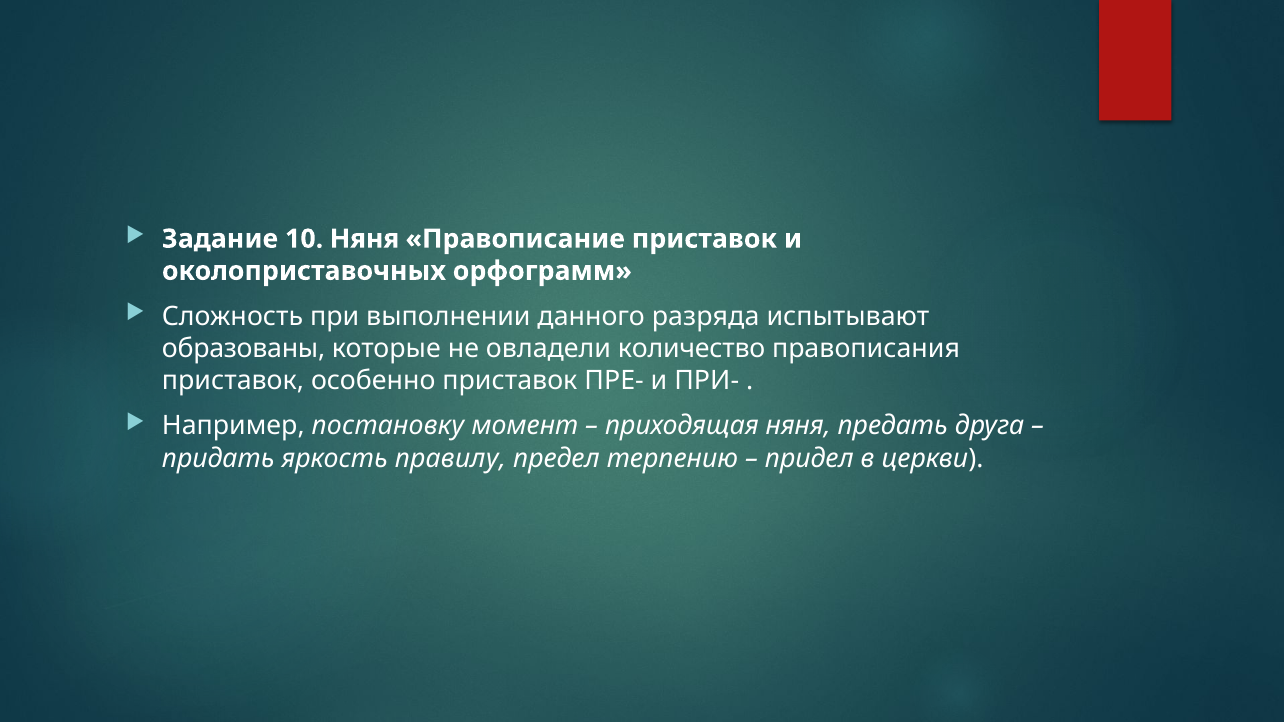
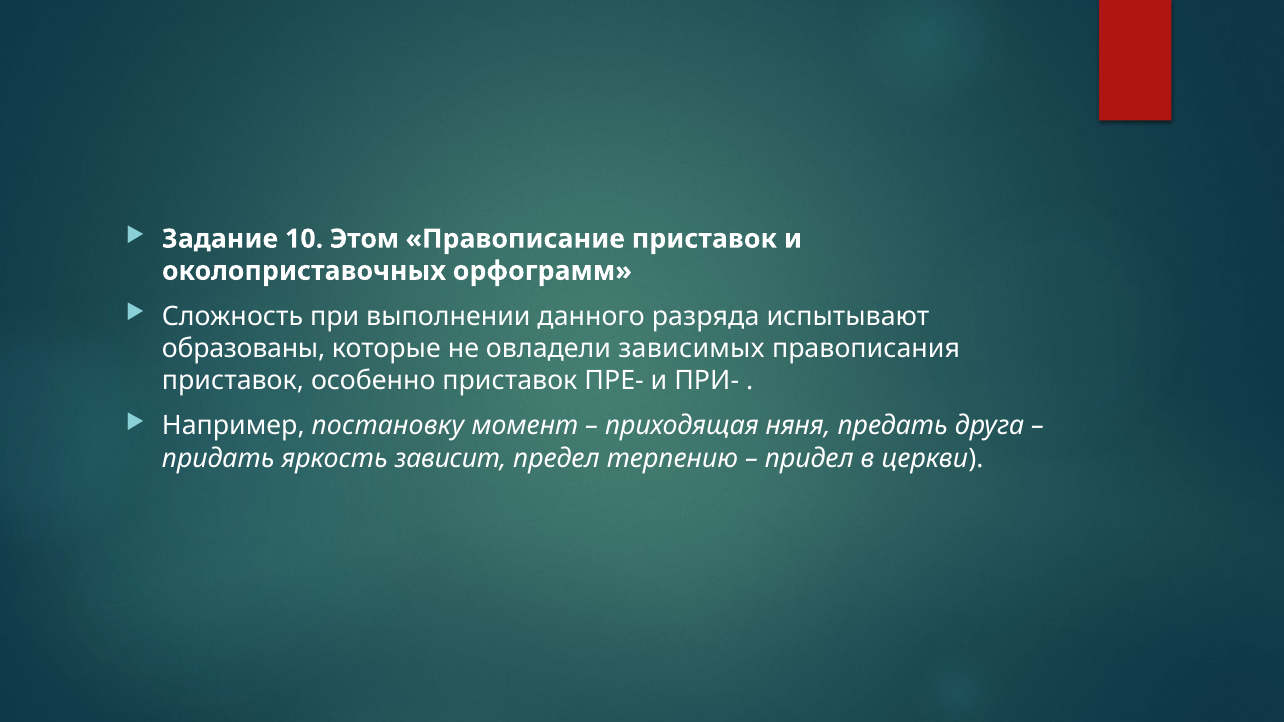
10 Няня: Няня -> Этом (364, 239)
количество: количество -> зависимых (691, 349)
правилу: правилу -> зависит (451, 458)
